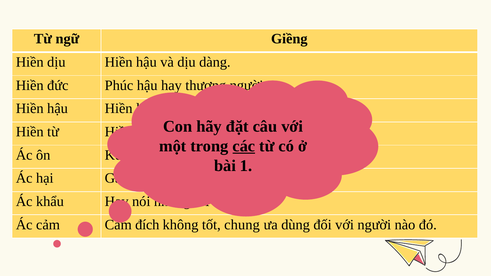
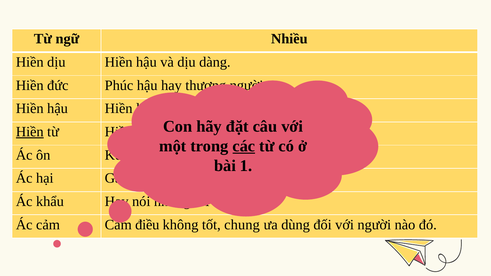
ngữ Giềng: Giềng -> Nhiều (289, 39)
Hiền underline: none -> present (30, 132)
đích: đích -> điều (147, 225)
